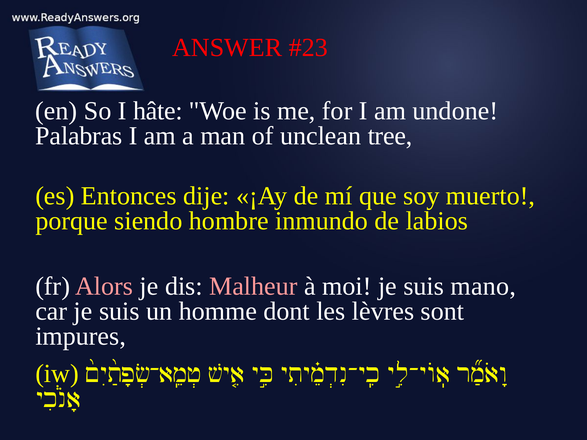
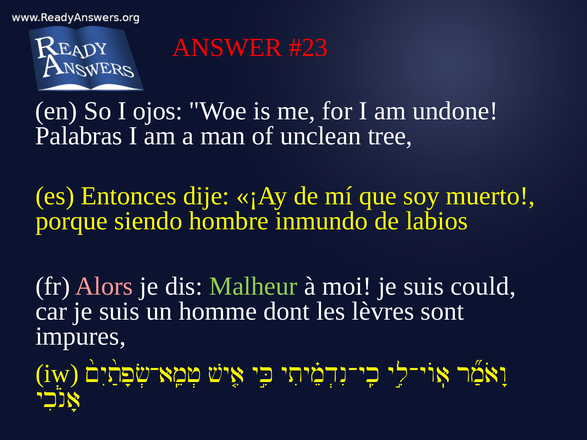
hâte: hâte -> ojos (158, 111)
Malheur colour: pink -> light green (253, 286)
mano: mano -> could (483, 286)
